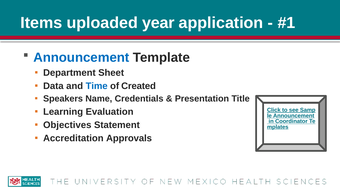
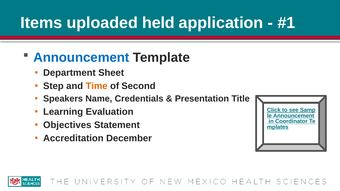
year: year -> held (158, 23)
Data: Data -> Step (53, 86)
Time colour: blue -> orange (97, 86)
Created: Created -> Second (138, 86)
Approvals: Approvals -> December (129, 138)
